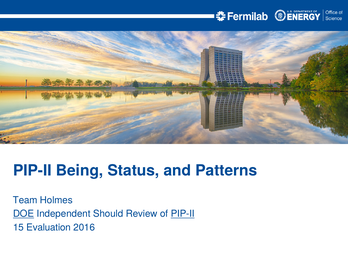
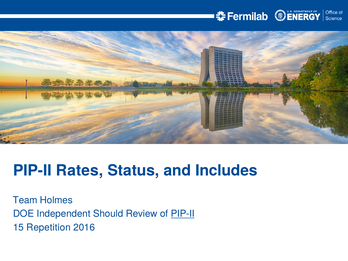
Being: Being -> Rates (80, 171)
Patterns: Patterns -> Includes (226, 171)
DOE underline: present -> none (23, 214)
Evaluation: Evaluation -> Repetition (49, 227)
